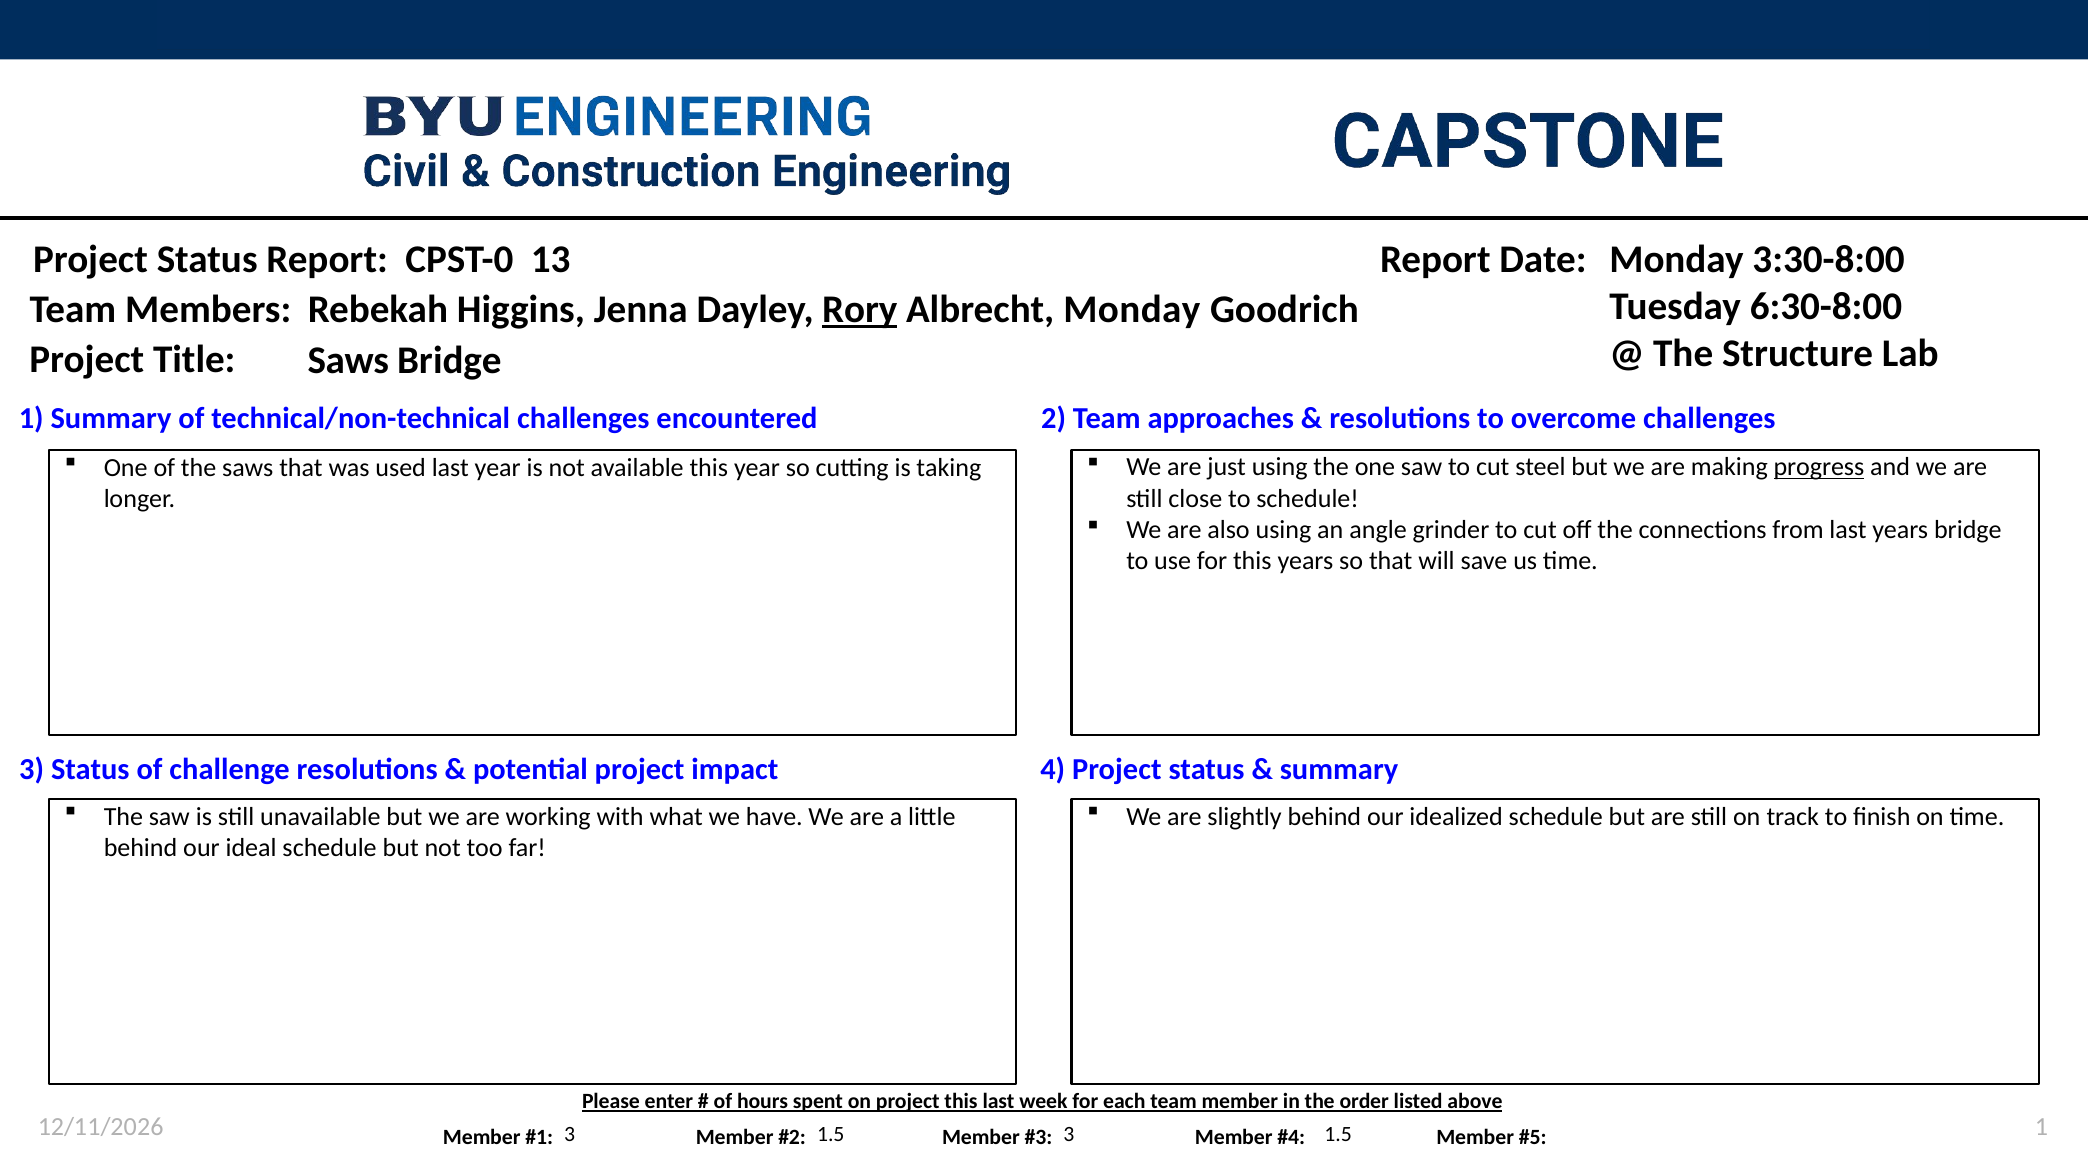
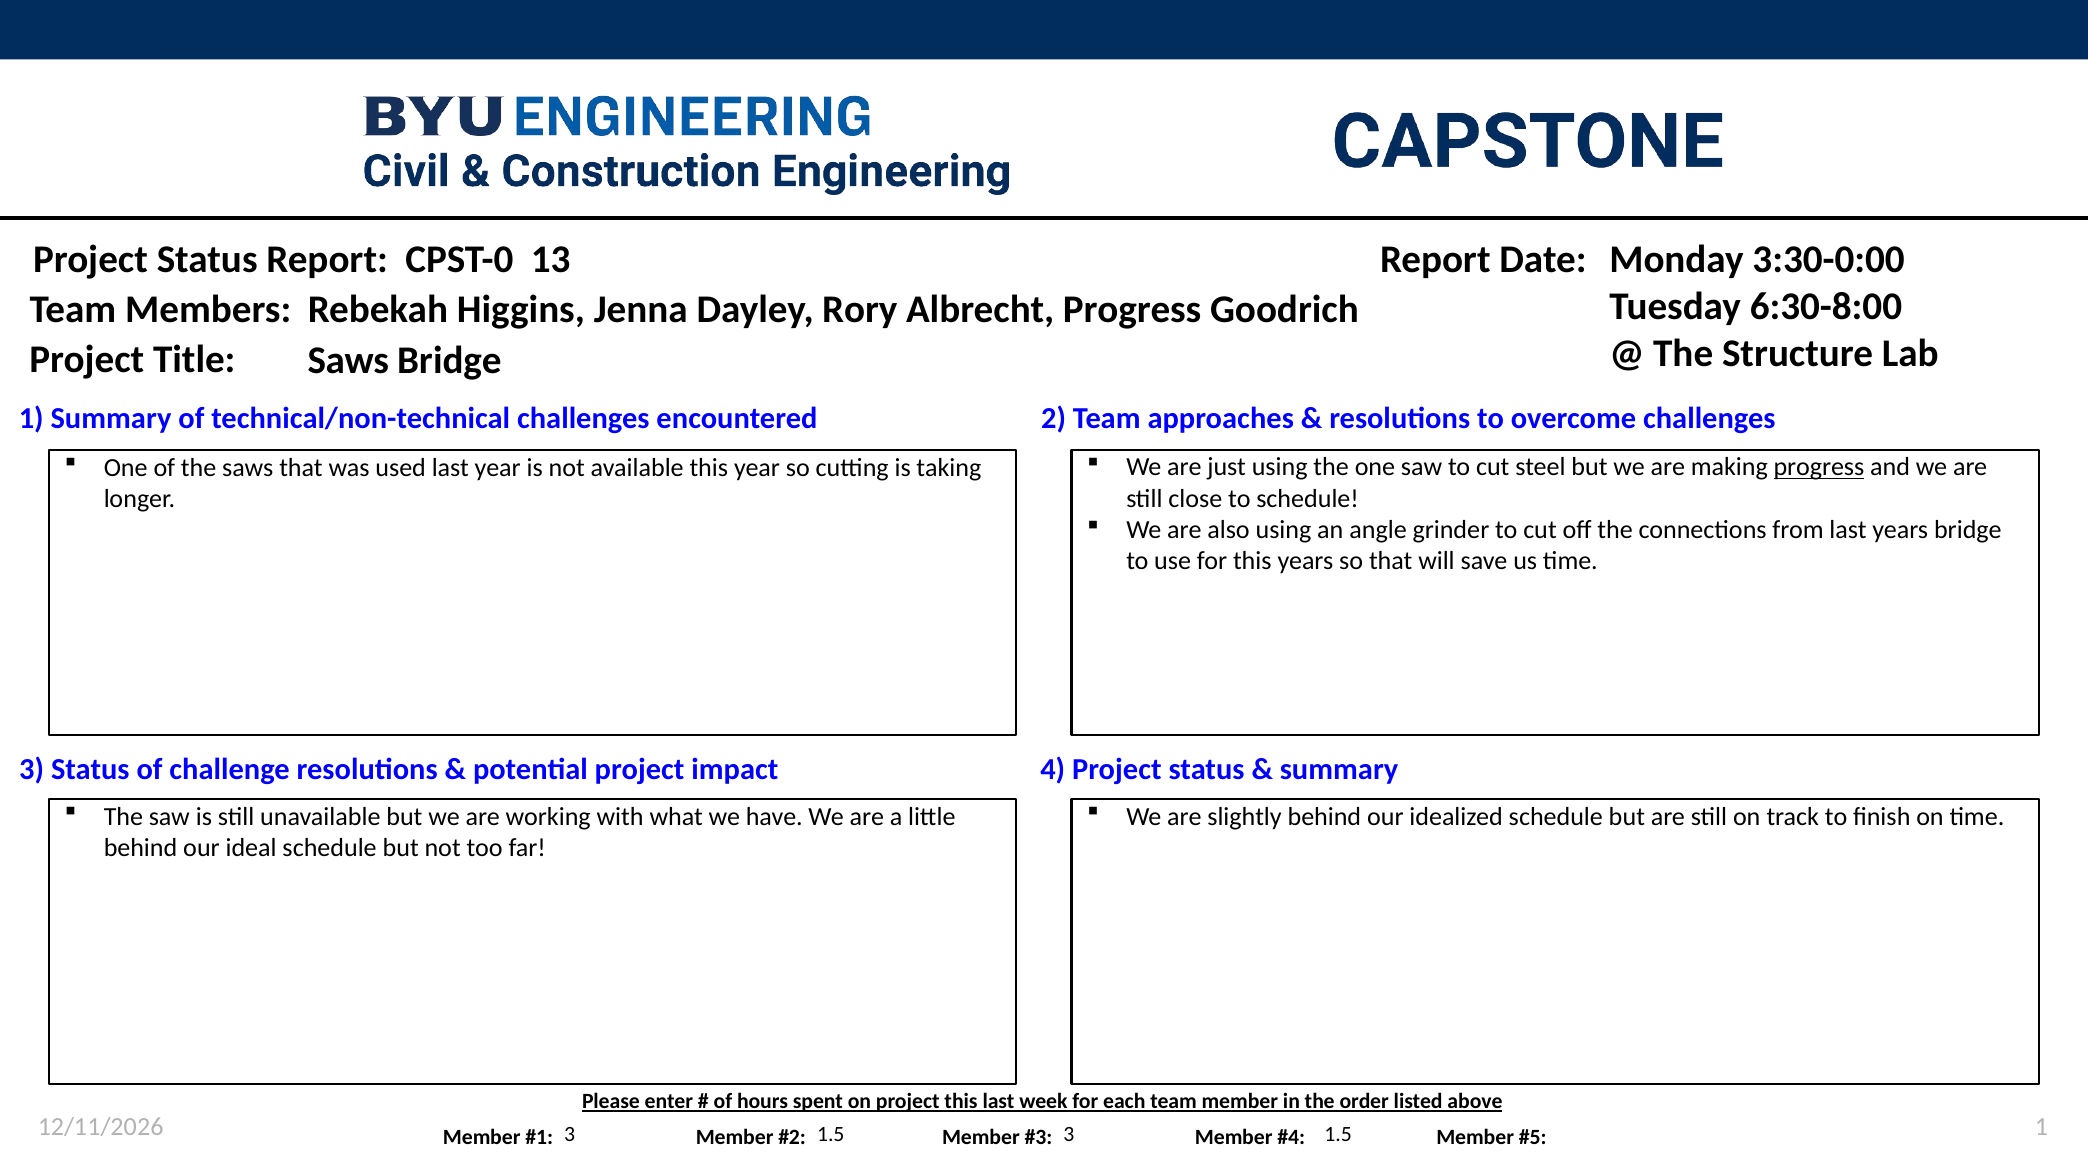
3:30-8:00: 3:30-8:00 -> 3:30-0:00 (1829, 259)
Rory underline: present -> none (860, 310)
Albrecht Monday: Monday -> Progress (1132, 310)
